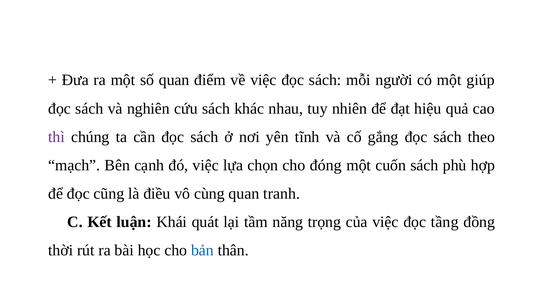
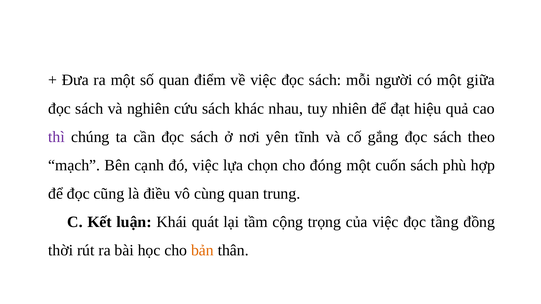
giúp: giúp -> giữa (481, 80)
tranh: tranh -> trung (282, 194)
năng: năng -> cộng (288, 222)
bản colour: blue -> orange (202, 251)
